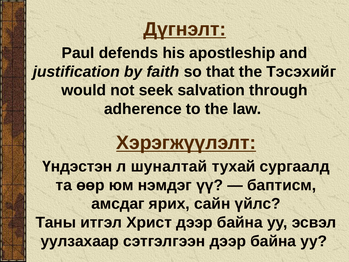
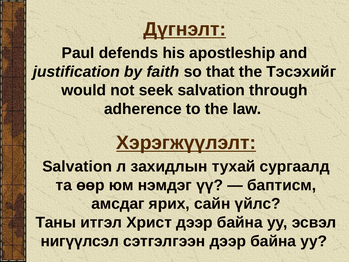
Үндэстэн: Үндэстэн -> Salvation (77, 166)
шуналтай: шуналтай -> захидлын (169, 166)
уулзахаар: уулзахаар -> нигүүлсэл (80, 241)
